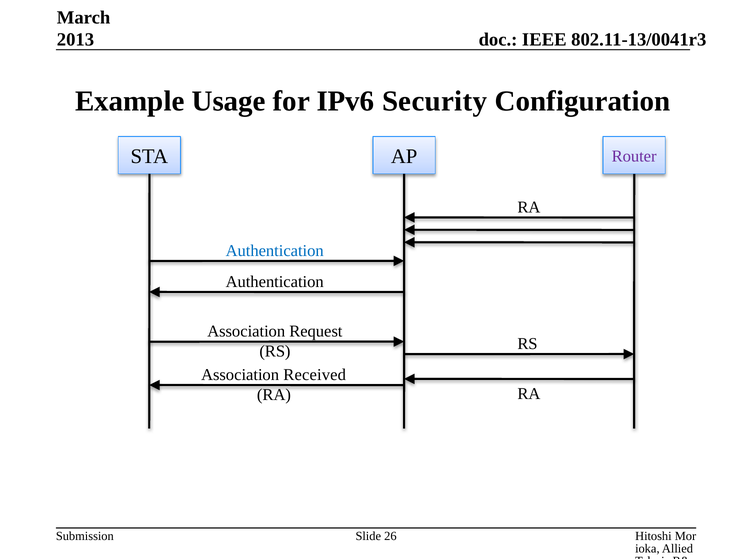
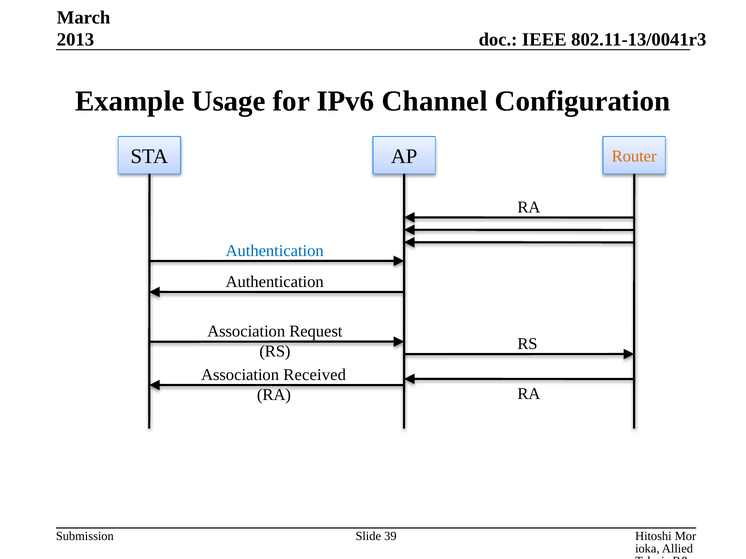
Security: Security -> Channel (435, 101)
Router colour: purple -> orange (634, 157)
26: 26 -> 39 (390, 537)
